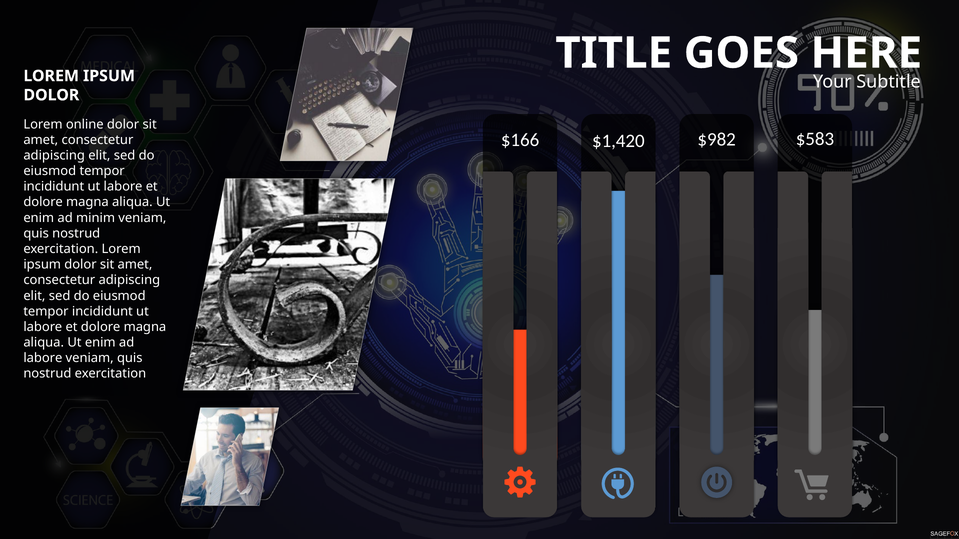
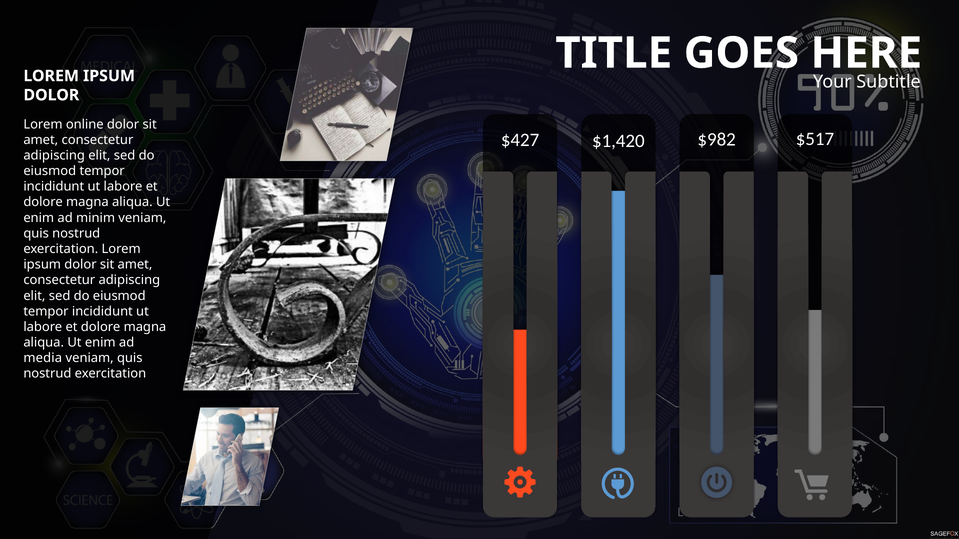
$166: $166 -> $427 (520, 140)
$583: $583 -> $517 (815, 139)
labore: labore -> media (43, 358)
